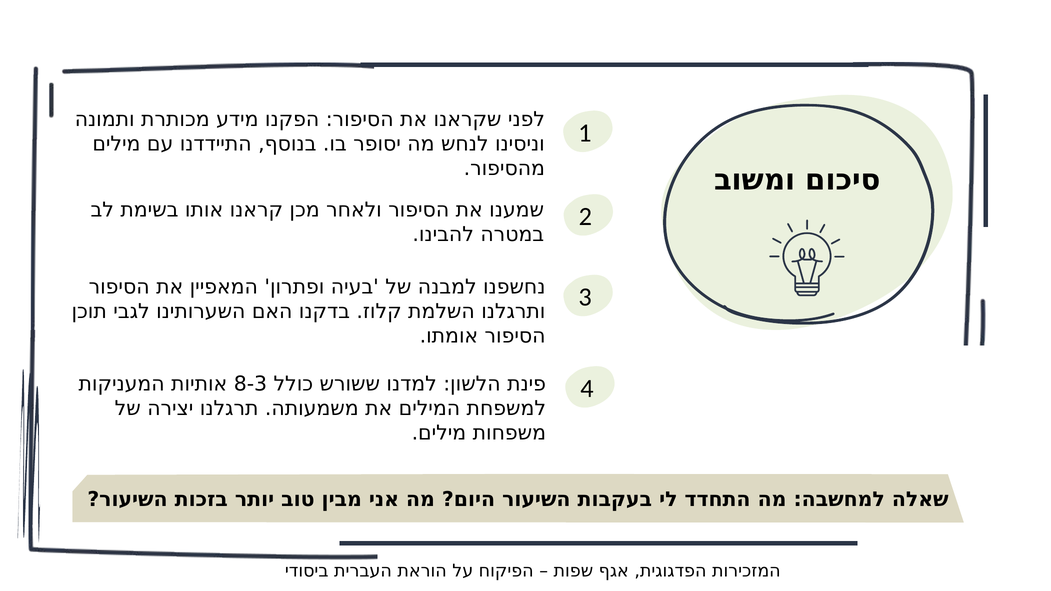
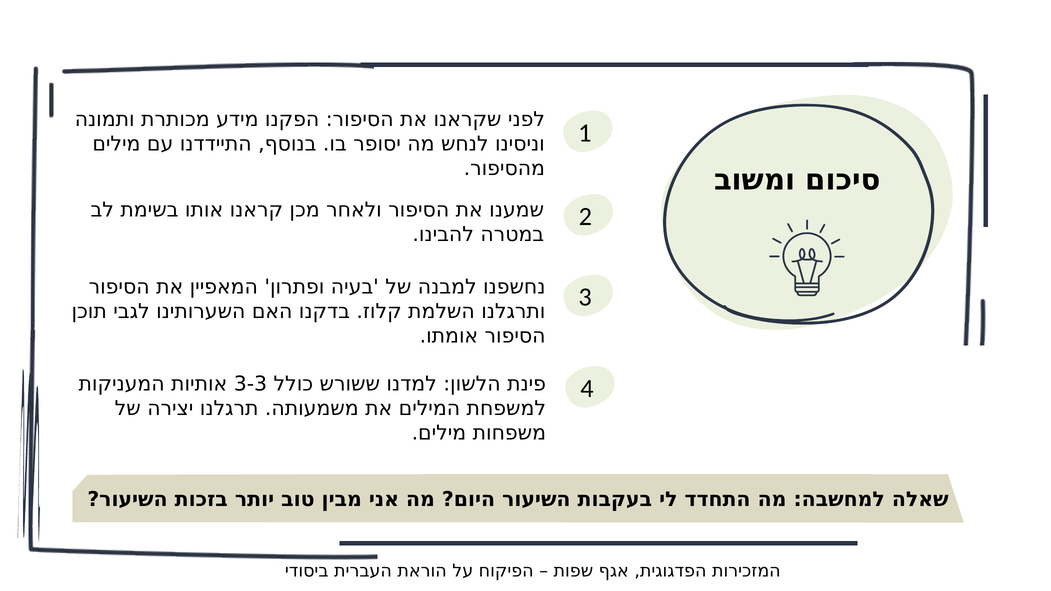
8-3: 8-3 -> 3-3 (250, 384)
